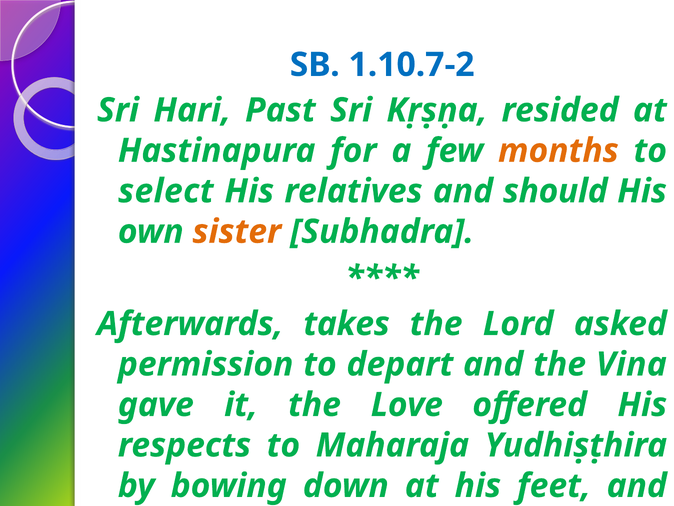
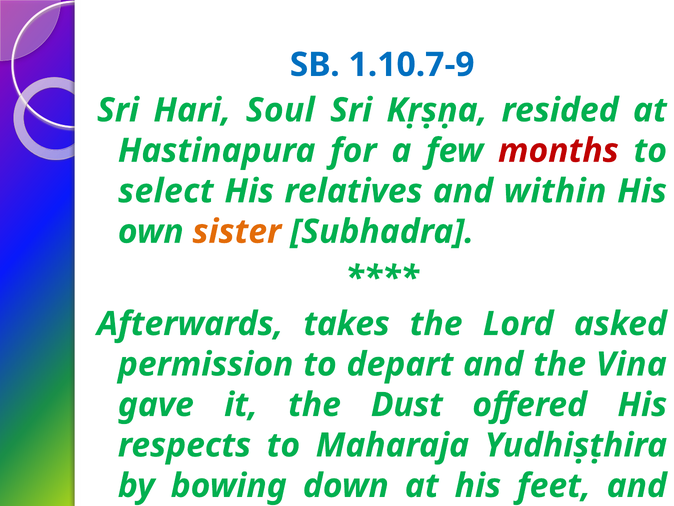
1.10.7-2: 1.10.7-2 -> 1.10.7-9 (412, 65)
Past: Past -> Soul (280, 110)
months colour: orange -> red (558, 151)
should: should -> within (555, 191)
Love: Love -> Dust (407, 404)
